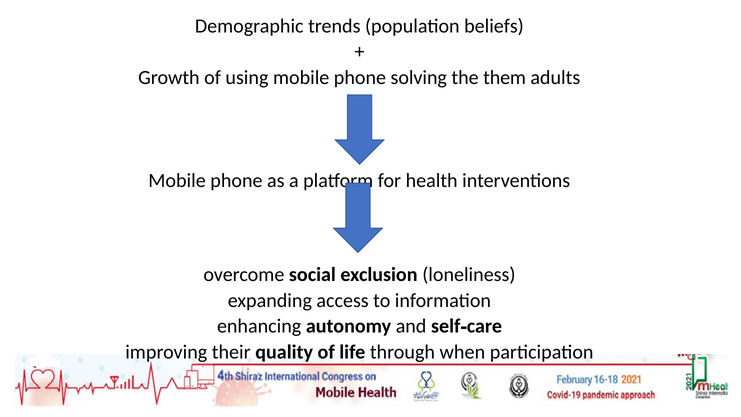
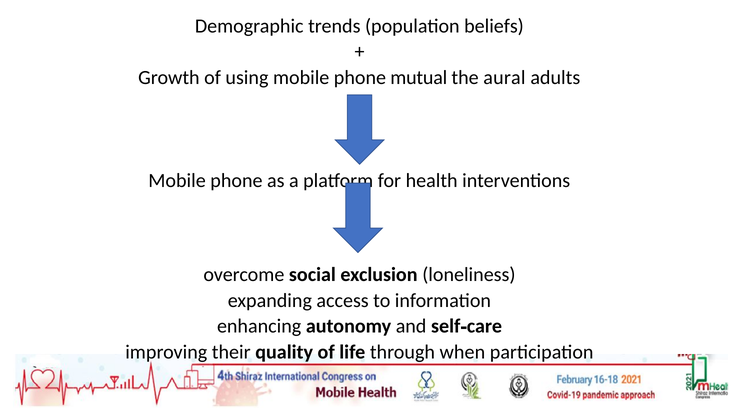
solving: solving -> mutual (419, 78)
them: them -> aural (504, 78)
